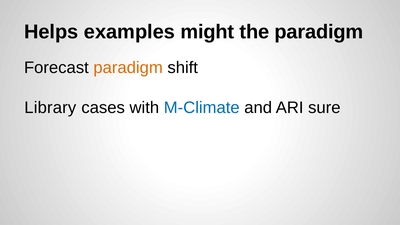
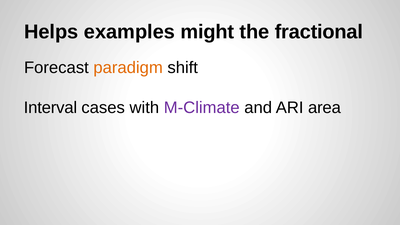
the paradigm: paradigm -> fractional (319, 32)
Library: Library -> Interval (50, 108)
M-Climate colour: blue -> purple (202, 108)
sure: sure -> area (324, 108)
